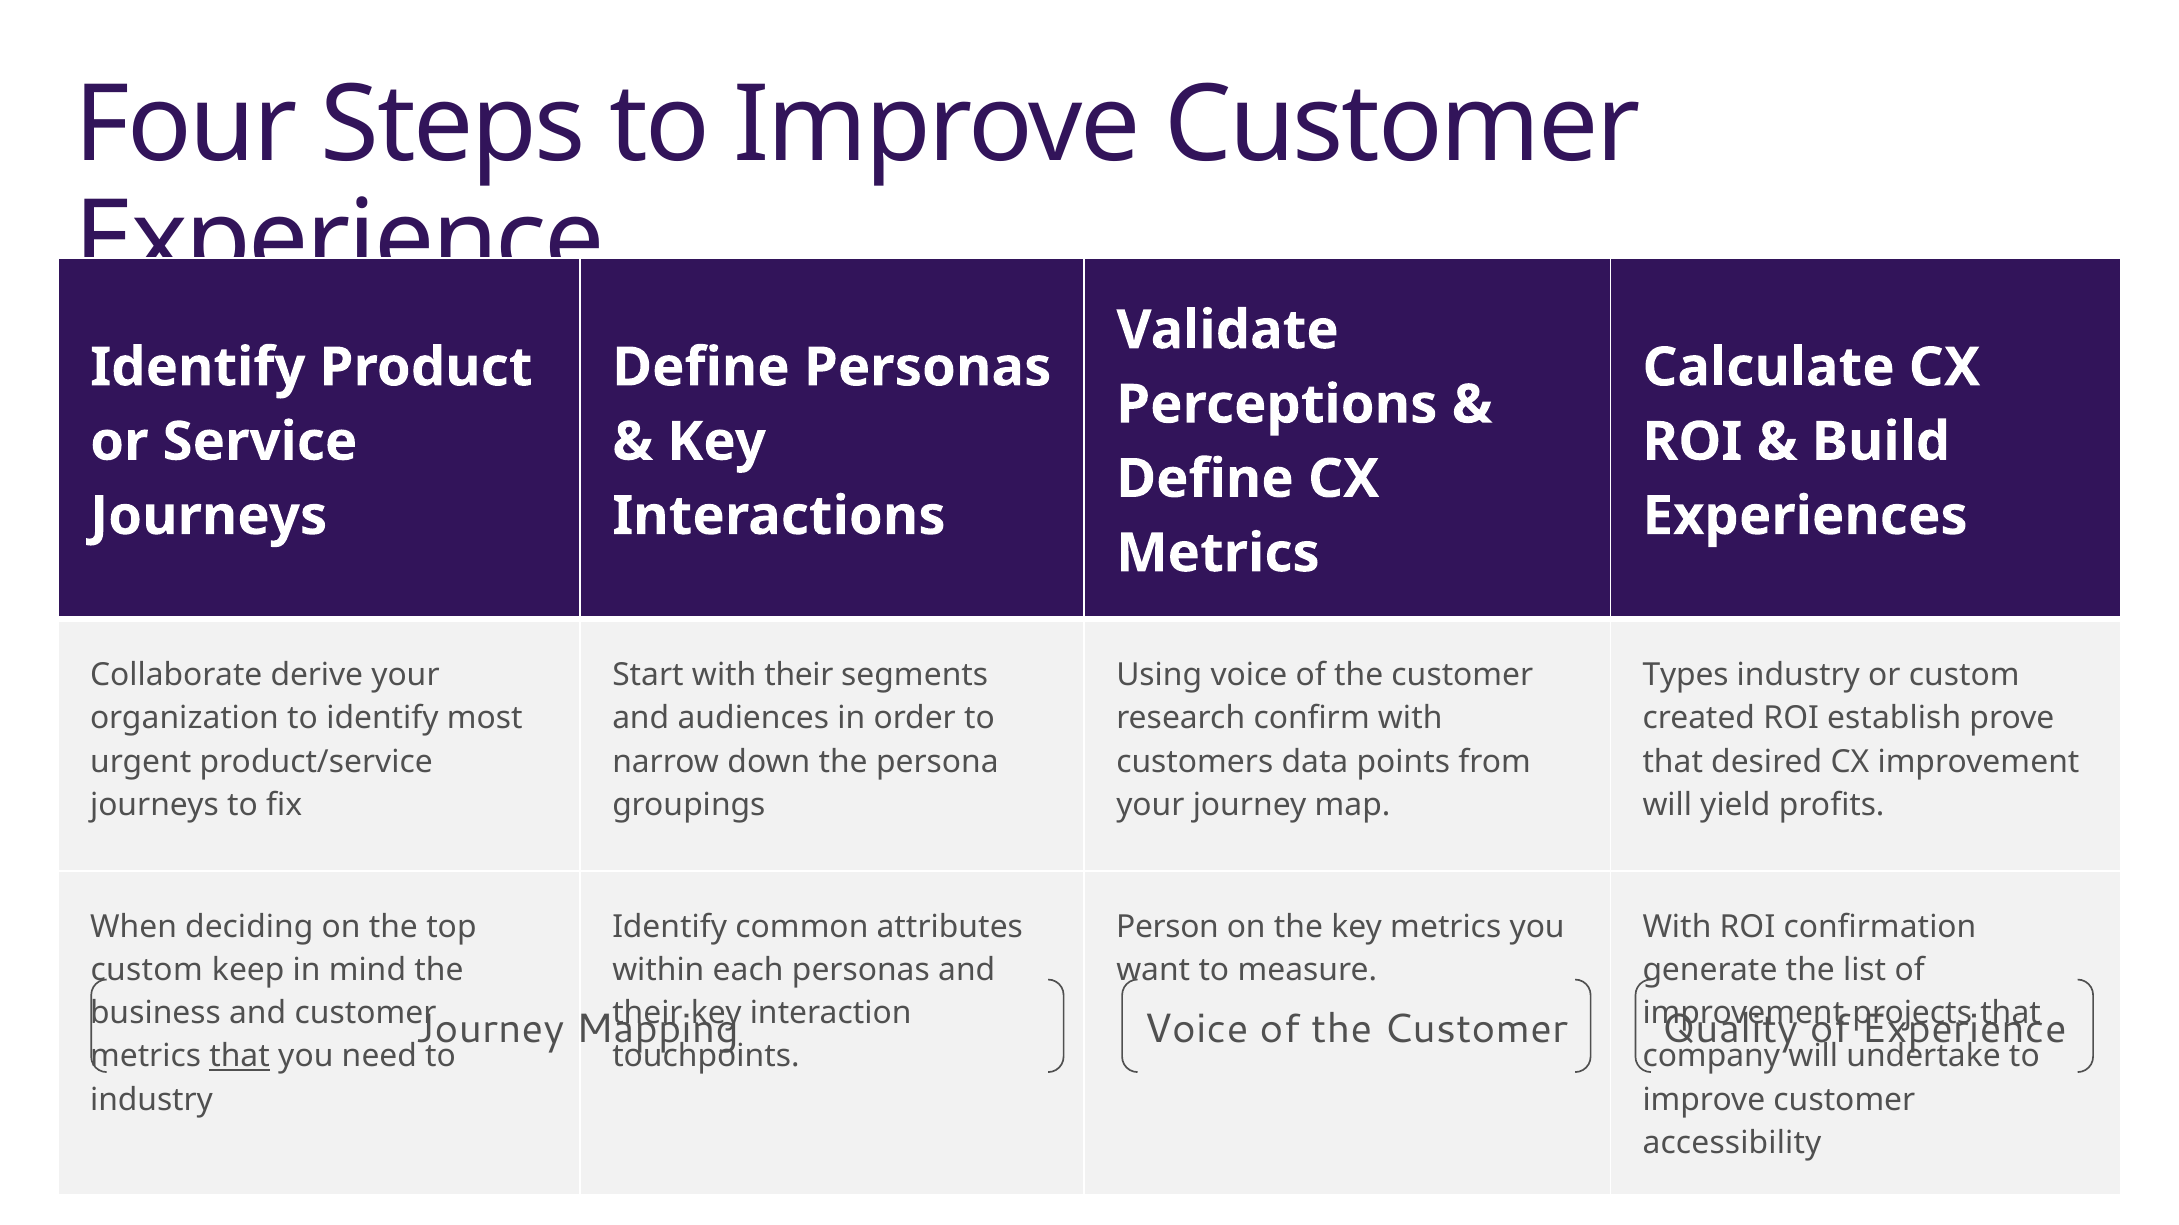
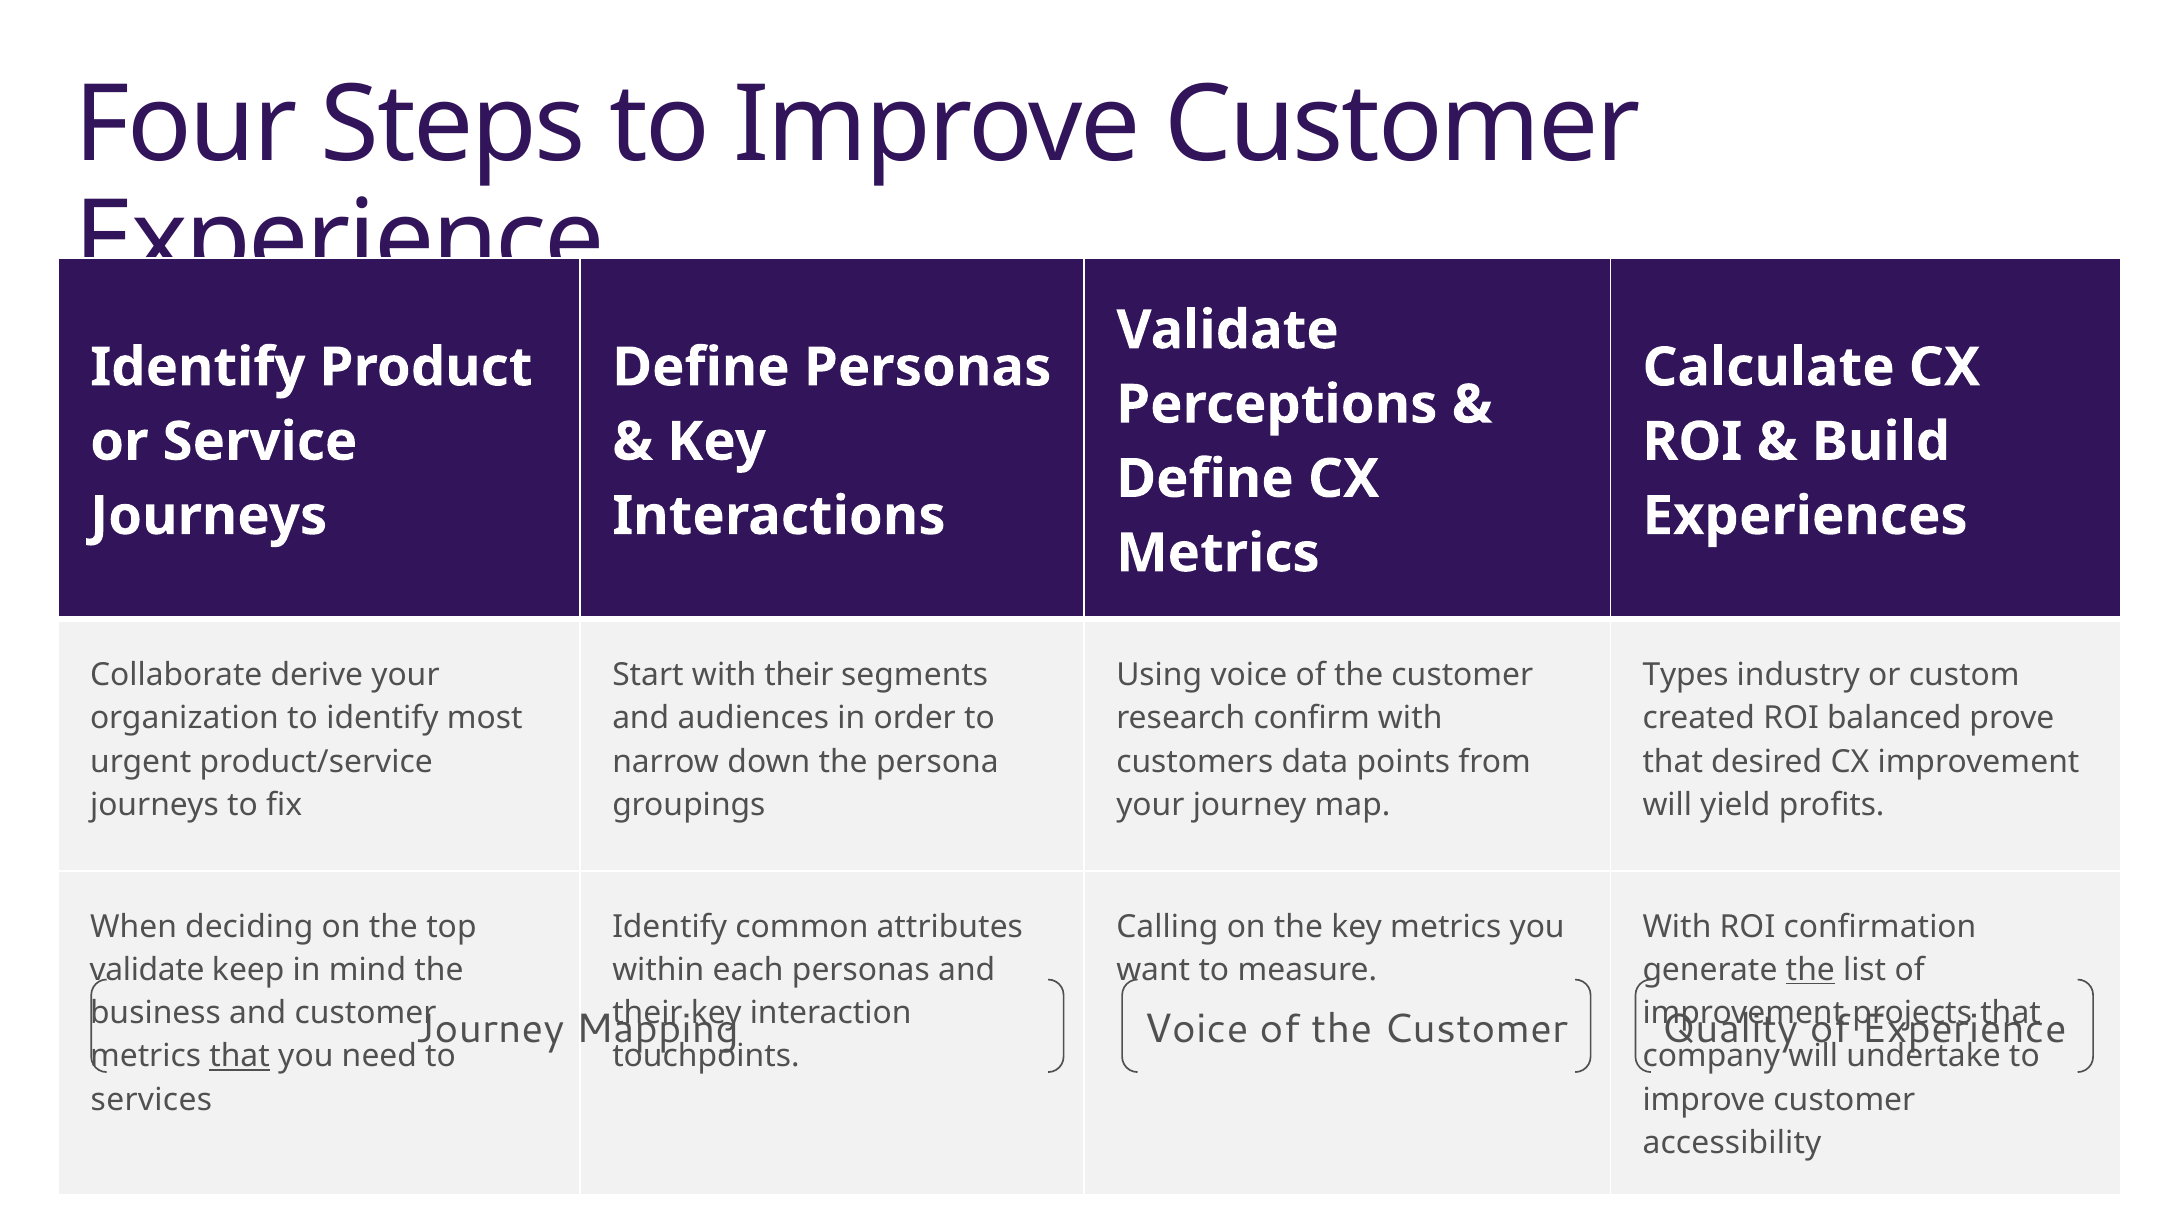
establish: establish -> balanced (1894, 719)
Person: Person -> Calling (1167, 927)
custom: custom -> validate (147, 970)
the underline: none -> present (1810, 970)
industry: industry -> services (151, 1100)
